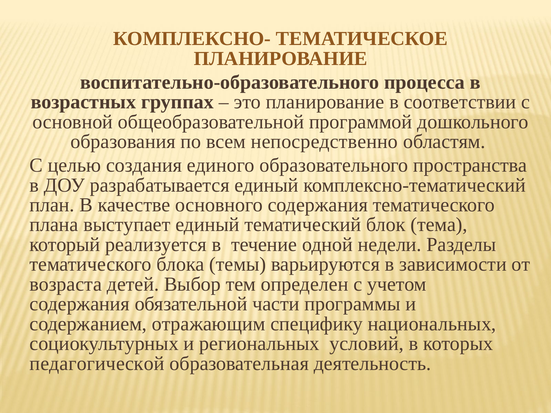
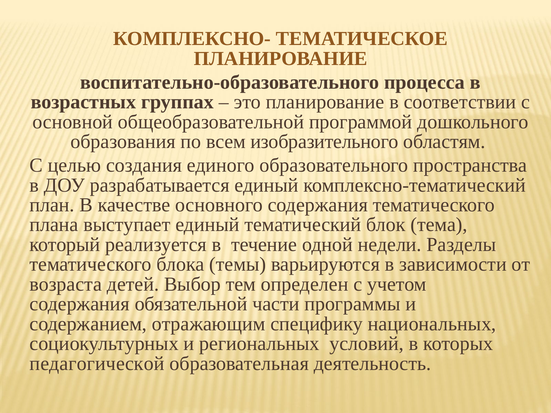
непосредственно: непосредственно -> изобразительного (325, 142)
